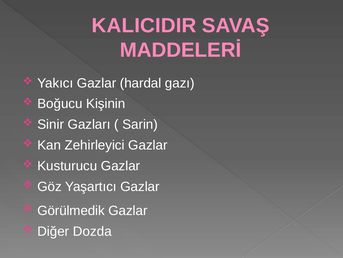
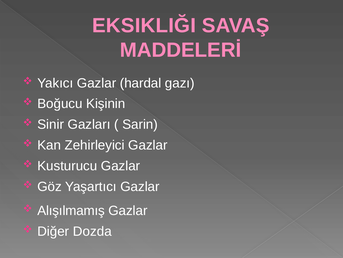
KALICIDIR: KALICIDIR -> EKSIKLIĞI (144, 25)
Görülmedik: Görülmedik -> Alışılmamış (71, 210)
